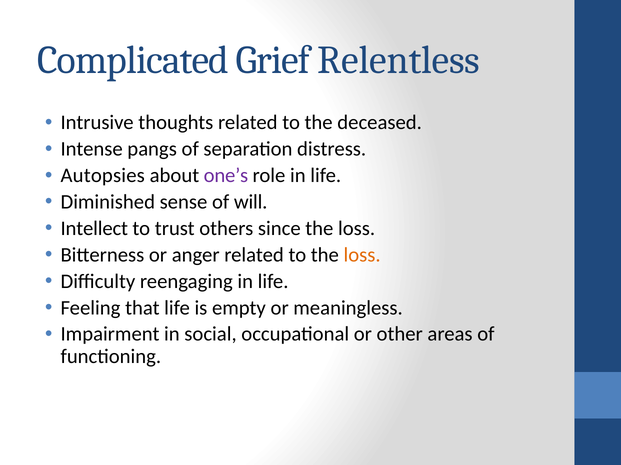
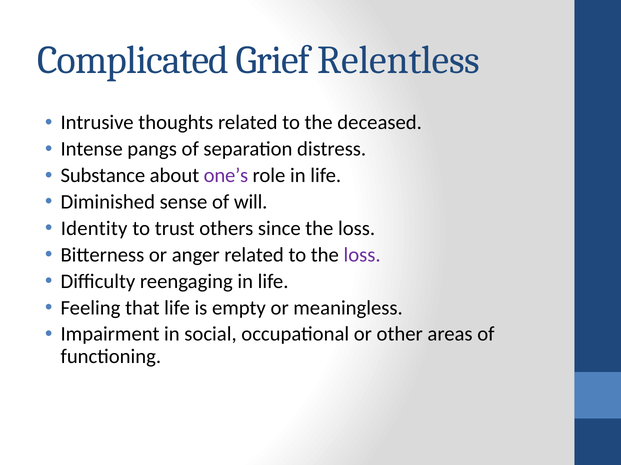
Autopsies: Autopsies -> Substance (103, 176)
Intellect: Intellect -> Identity (94, 229)
loss colour: orange -> purple (362, 255)
